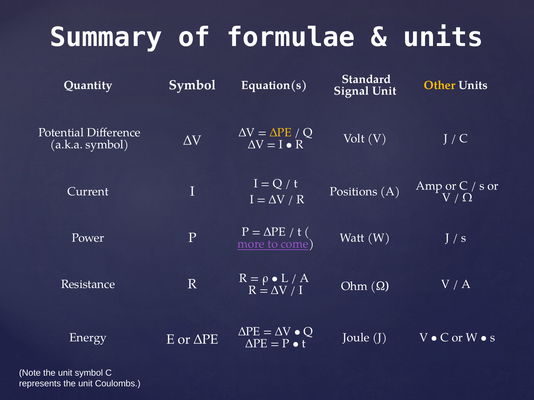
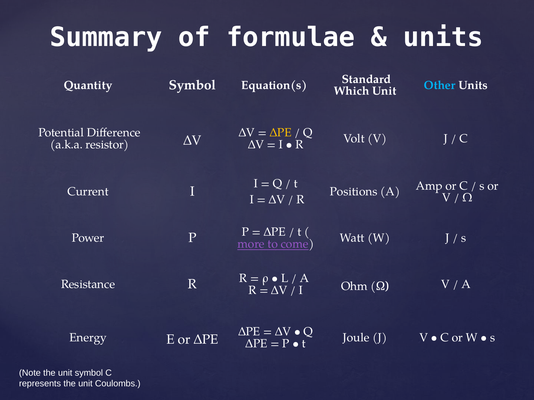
Signal: Signal -> Which (352, 91)
Other colour: yellow -> light blue (440, 85)
a.k.a symbol: symbol -> resistor (107, 145)
